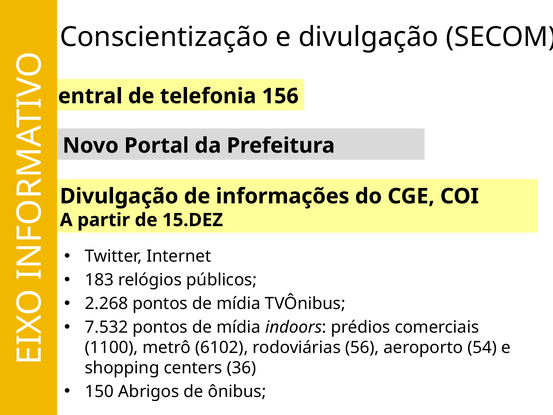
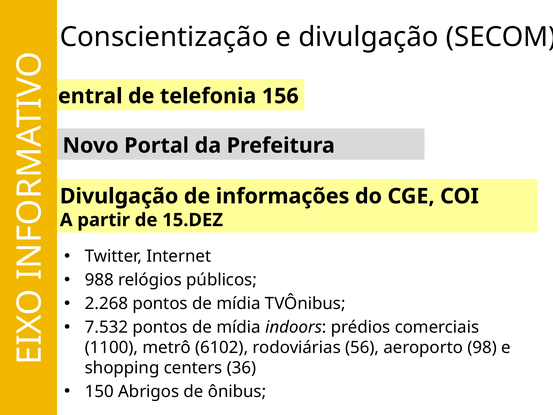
183: 183 -> 988 (99, 280)
54: 54 -> 98 (482, 347)
